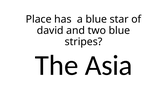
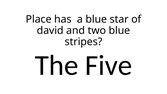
Asia: Asia -> Five (109, 65)
